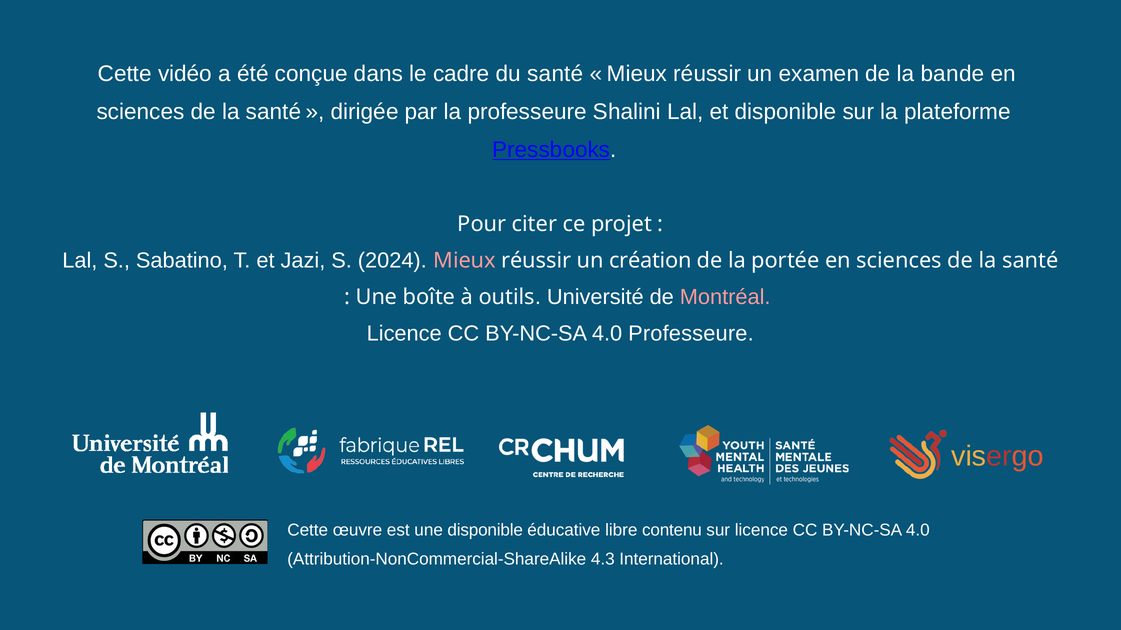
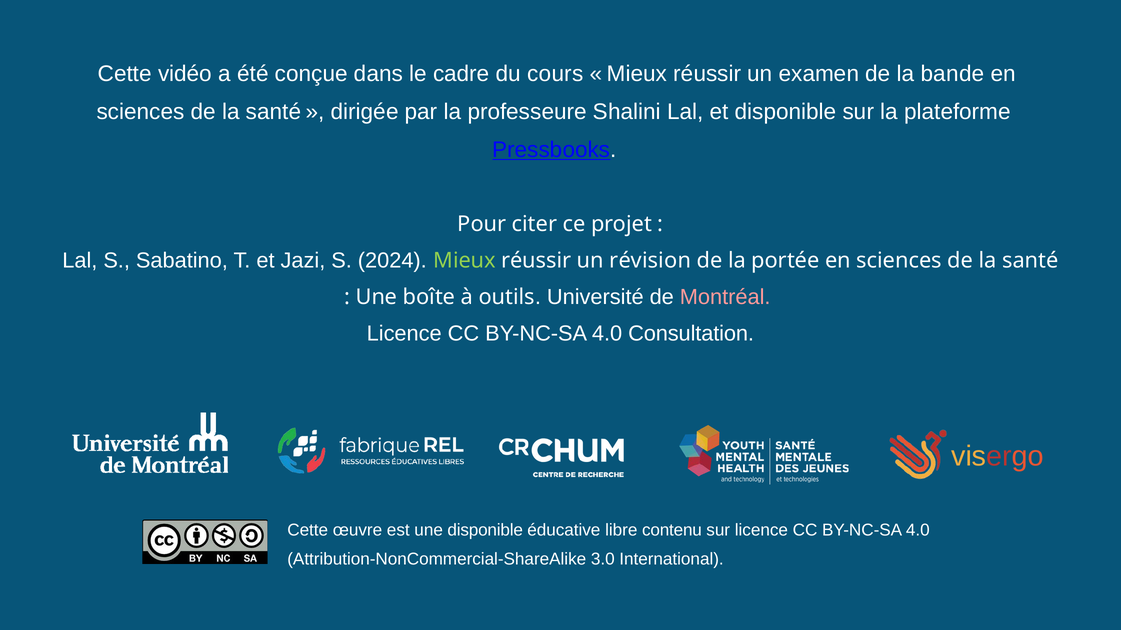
du santé: santé -> cours (555, 74)
Mieux colour: pink -> light green (465, 261)
création: création -> révision (650, 261)
4.0 Professeure: Professeure -> Consultation (691, 334)
4.3: 4.3 -> 3.0 (603, 560)
